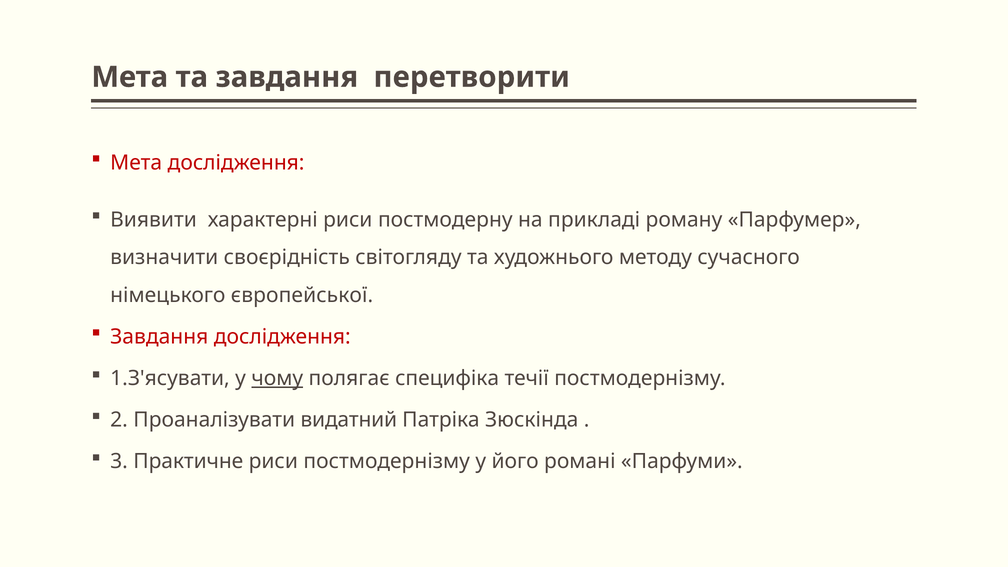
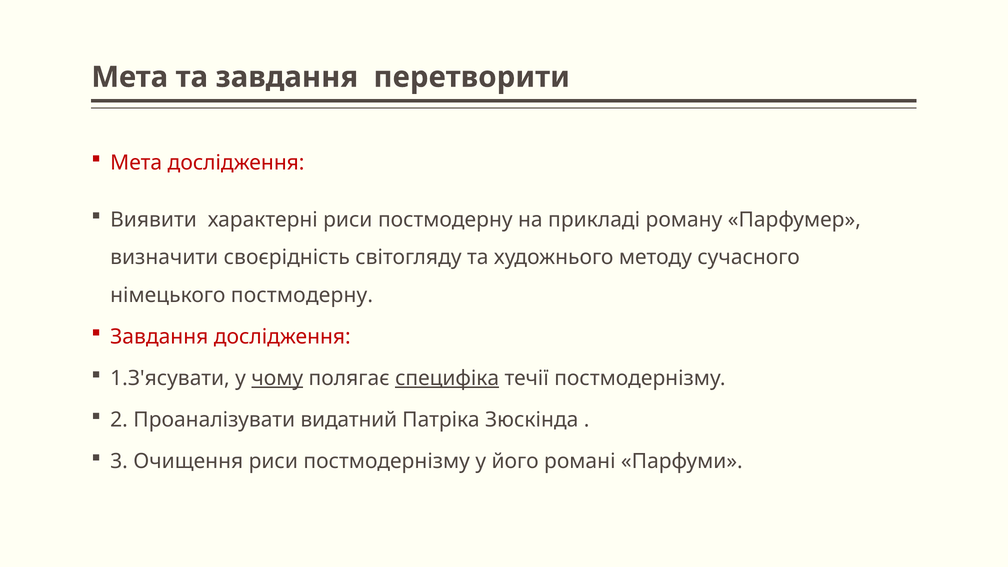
німецького європейської: європейської -> постмодерну (302, 295)
специфіка underline: none -> present (447, 378)
Практичне: Практичне -> Очищення (188, 461)
